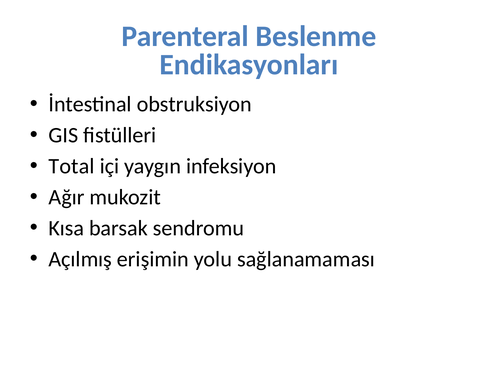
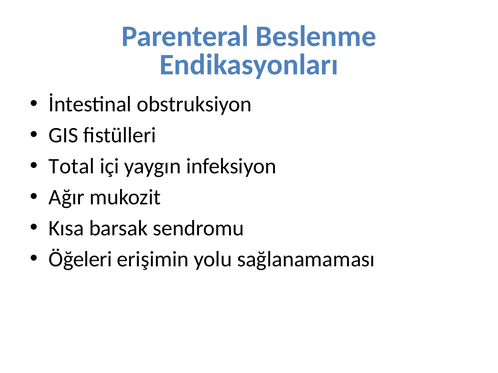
Açılmış: Açılmış -> Öğeleri (80, 259)
